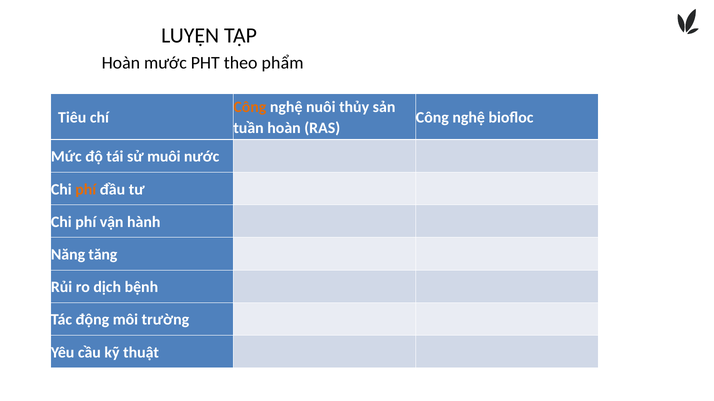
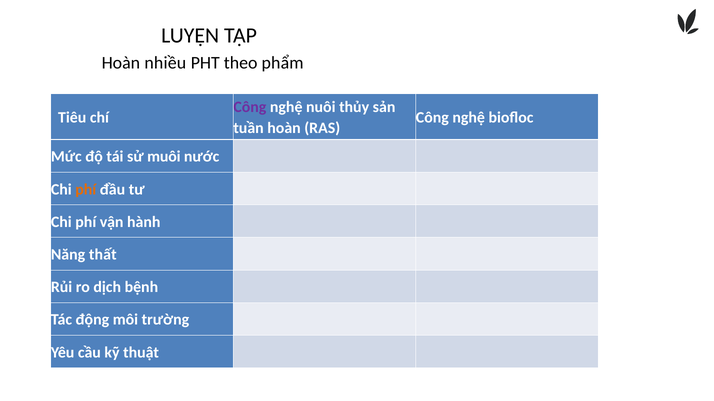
mước: mước -> nhiều (165, 63)
Công colour: orange -> purple (250, 107)
tăng: tăng -> thất (103, 255)
